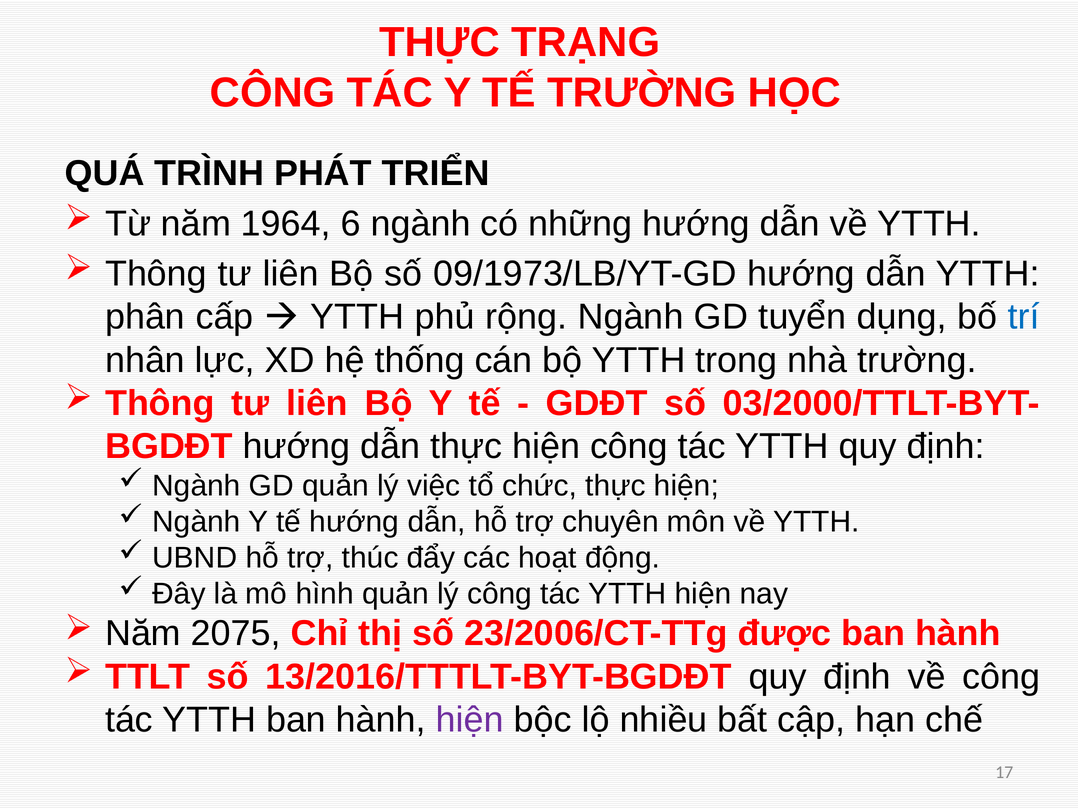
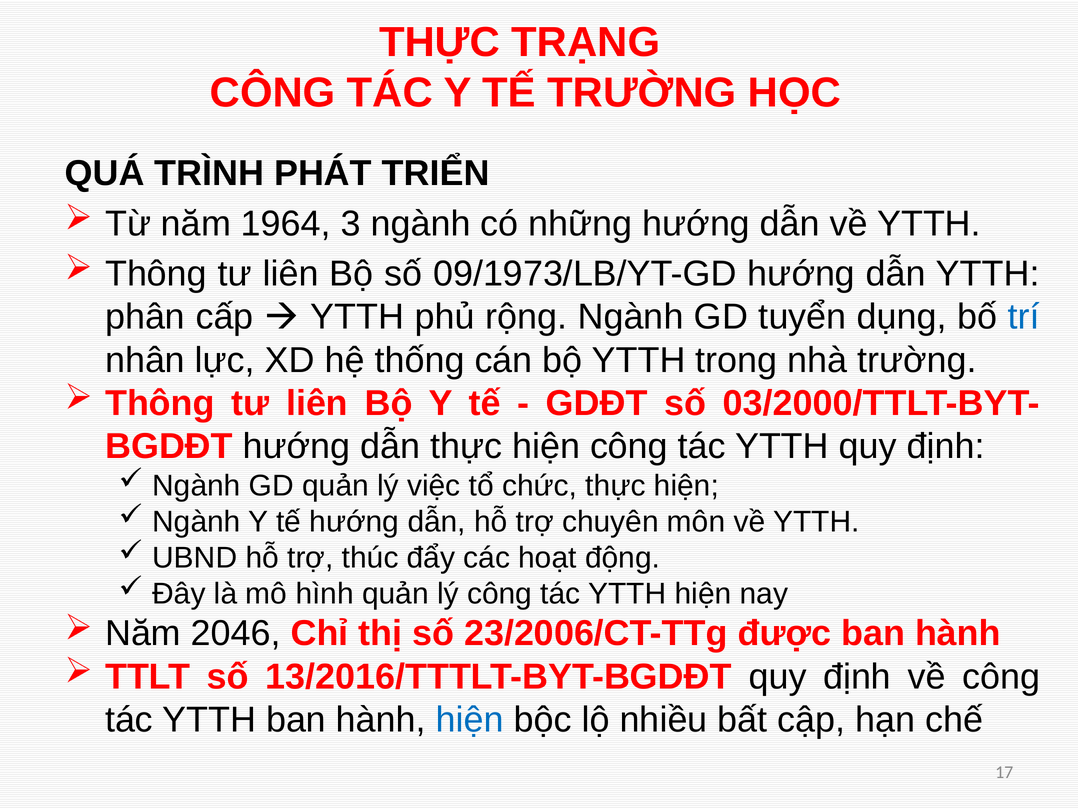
6: 6 -> 3 (351, 224)
2075: 2075 -> 2046 (236, 633)
hiện colour: purple -> blue (470, 719)
